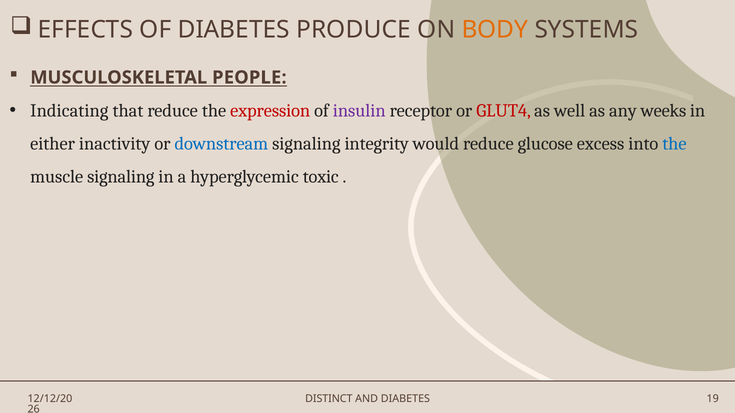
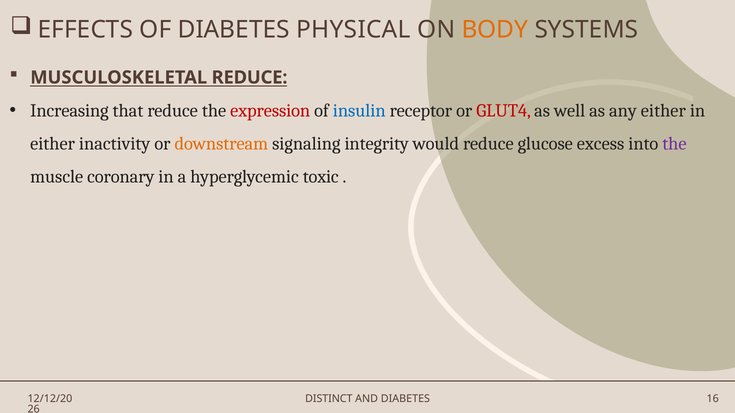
PRODUCE: PRODUCE -> PHYSICAL (353, 30)
MUSCULOSKELETAL PEOPLE: PEOPLE -> REDUCE (250, 78)
Indicating: Indicating -> Increasing (69, 111)
insulin colour: purple -> blue (359, 111)
any weeks: weeks -> either (663, 111)
downstream colour: blue -> orange (221, 144)
the colour: blue -> purple (674, 144)
muscle signaling: signaling -> coronary (121, 177)
19: 19 -> 16 (713, 399)
